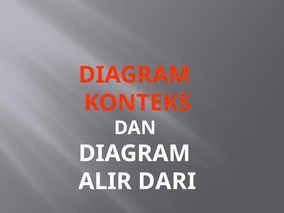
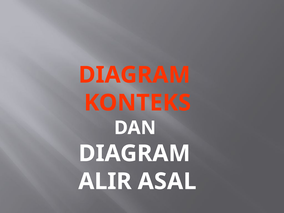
DARI: DARI -> ASAL (167, 181)
